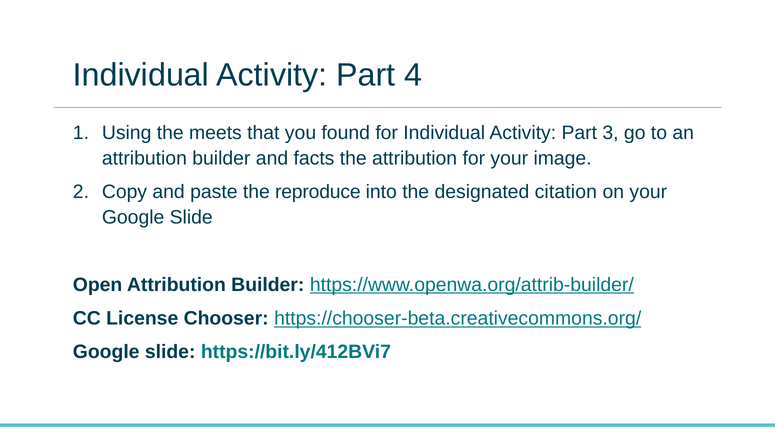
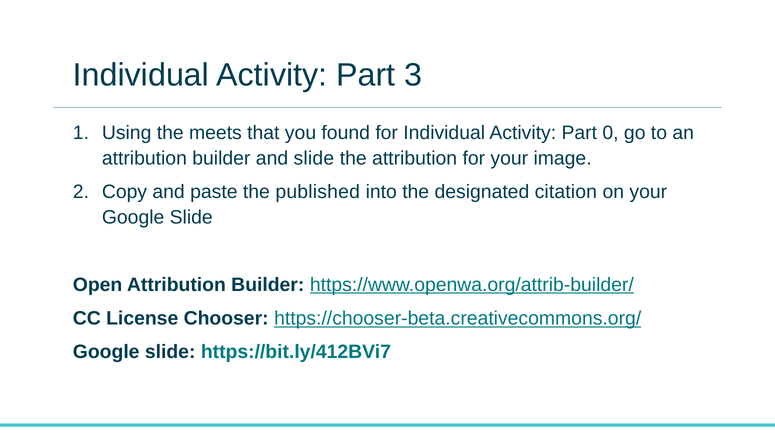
4: 4 -> 3 (413, 75)
3: 3 -> 0 (610, 133)
and facts: facts -> slide (314, 158)
reproduce: reproduce -> published (318, 192)
